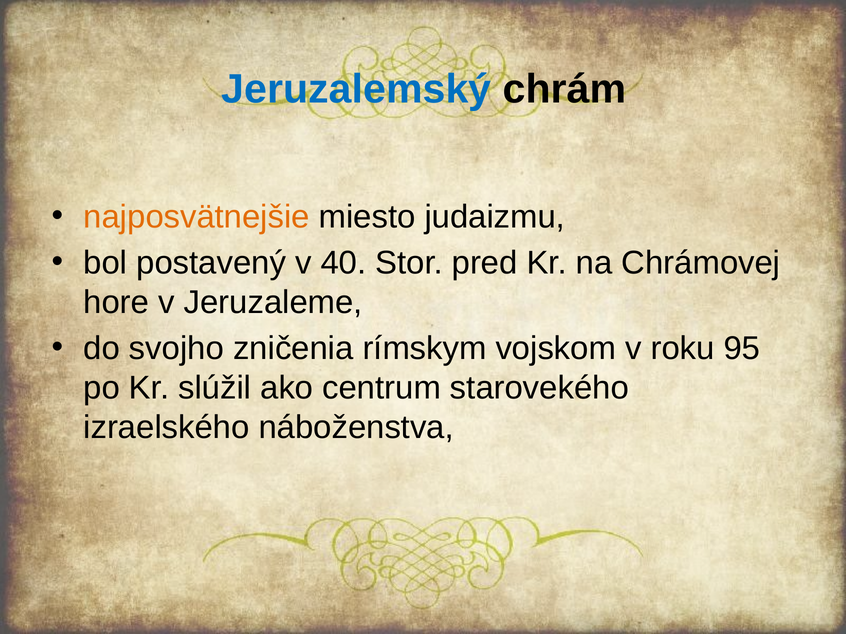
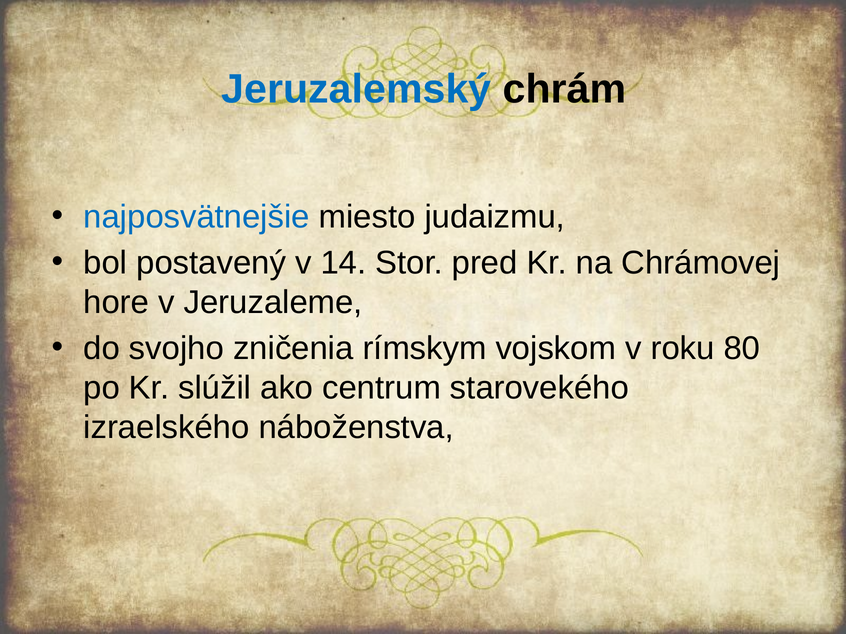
najposvätnejšie colour: orange -> blue (197, 217)
40: 40 -> 14 (343, 263)
95: 95 -> 80 (742, 349)
